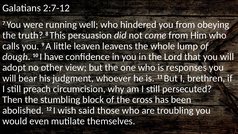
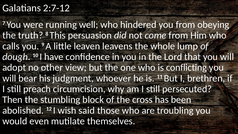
responses: responses -> conflicting (186, 67)
